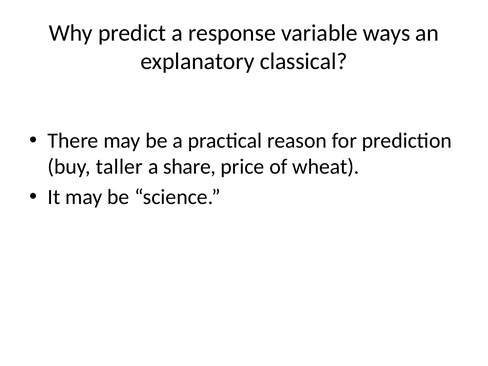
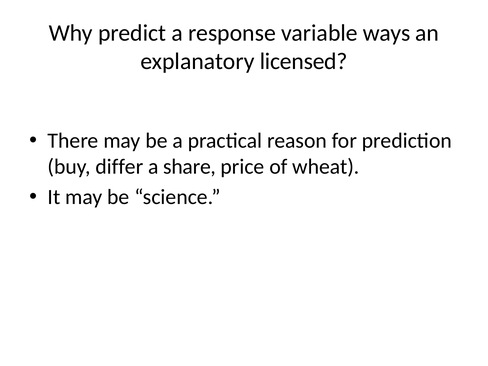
classical: classical -> licensed (304, 61)
taller: taller -> differ (119, 167)
